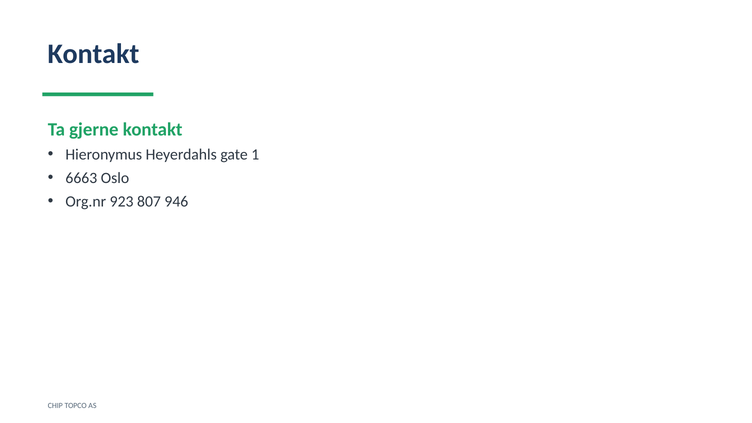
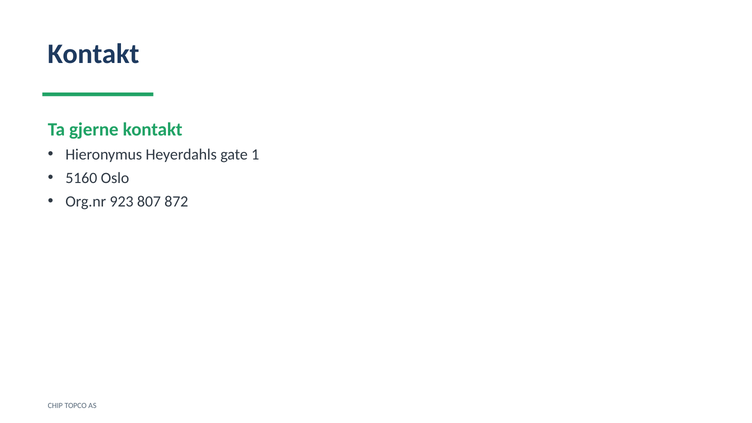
6663: 6663 -> 5160 (81, 178)
946: 946 -> 872 (176, 202)
